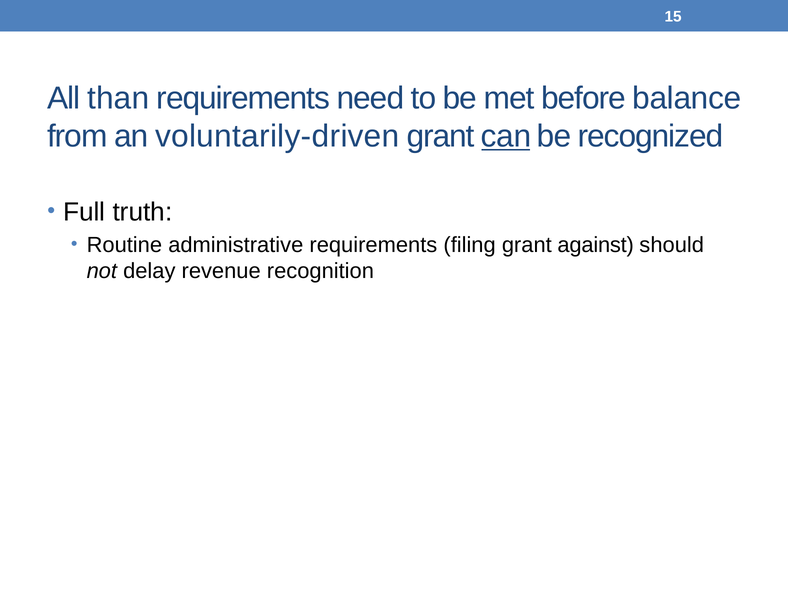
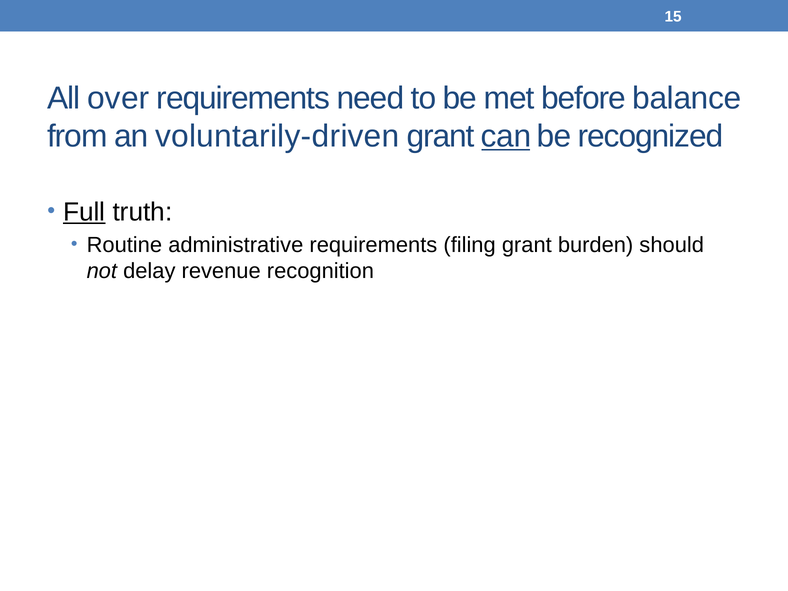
than: than -> over (118, 98)
Full underline: none -> present (84, 212)
against: against -> burden (596, 245)
